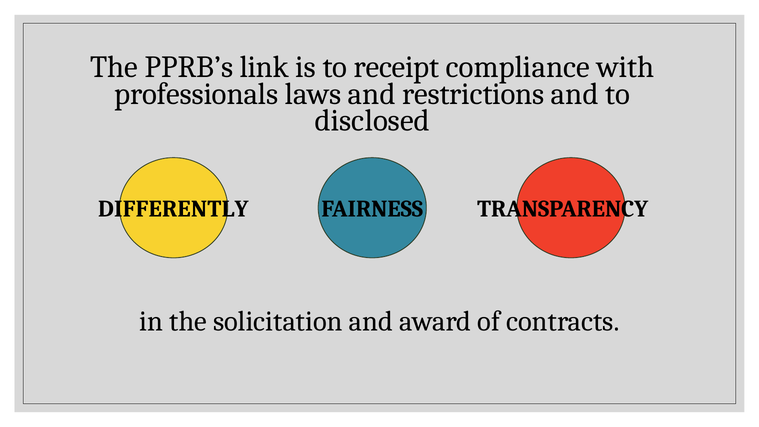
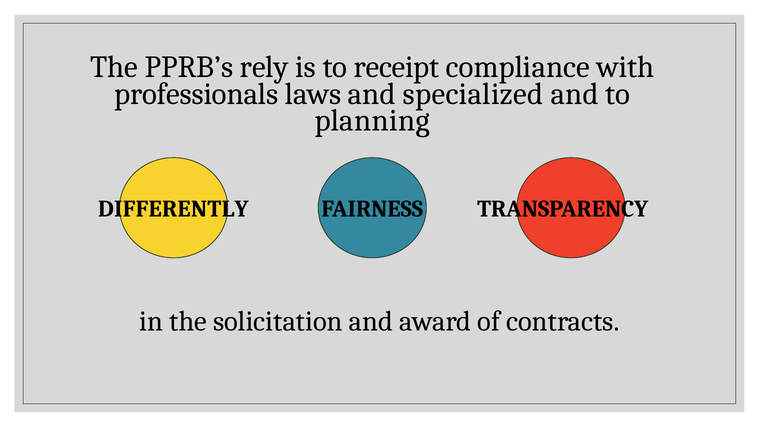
link: link -> rely (264, 67)
restrictions: restrictions -> specialized (473, 94)
disclosed: disclosed -> planning (372, 120)
